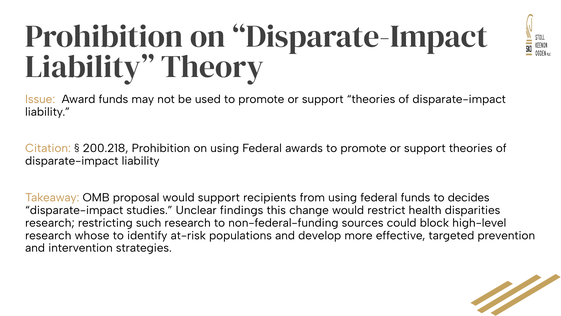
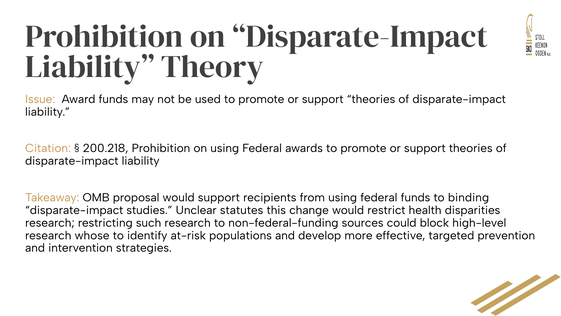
decides: decides -> binding (469, 197)
findings: findings -> statutes (242, 210)
